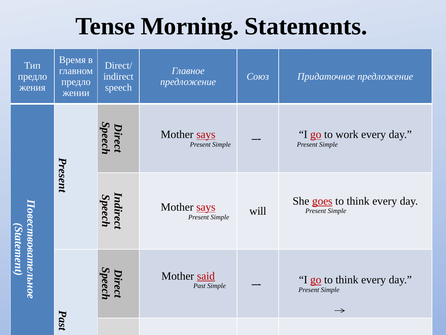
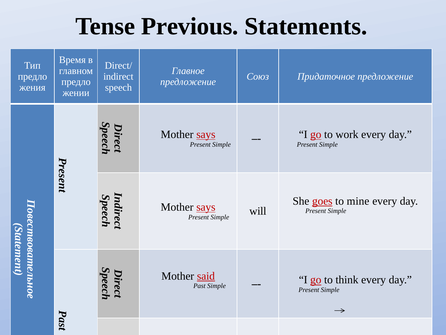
Morning: Morning -> Previous (190, 26)
goes to think: think -> mine (358, 201)
